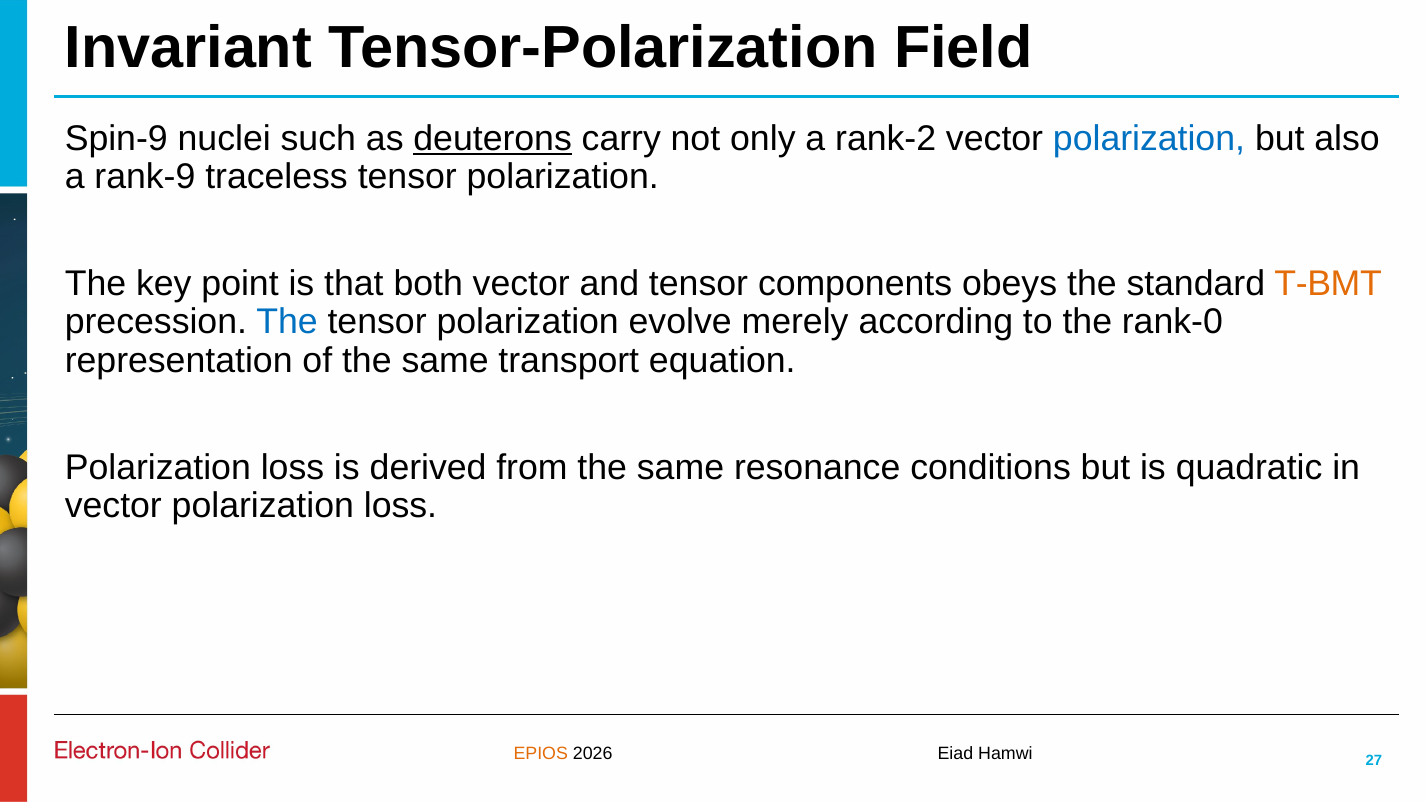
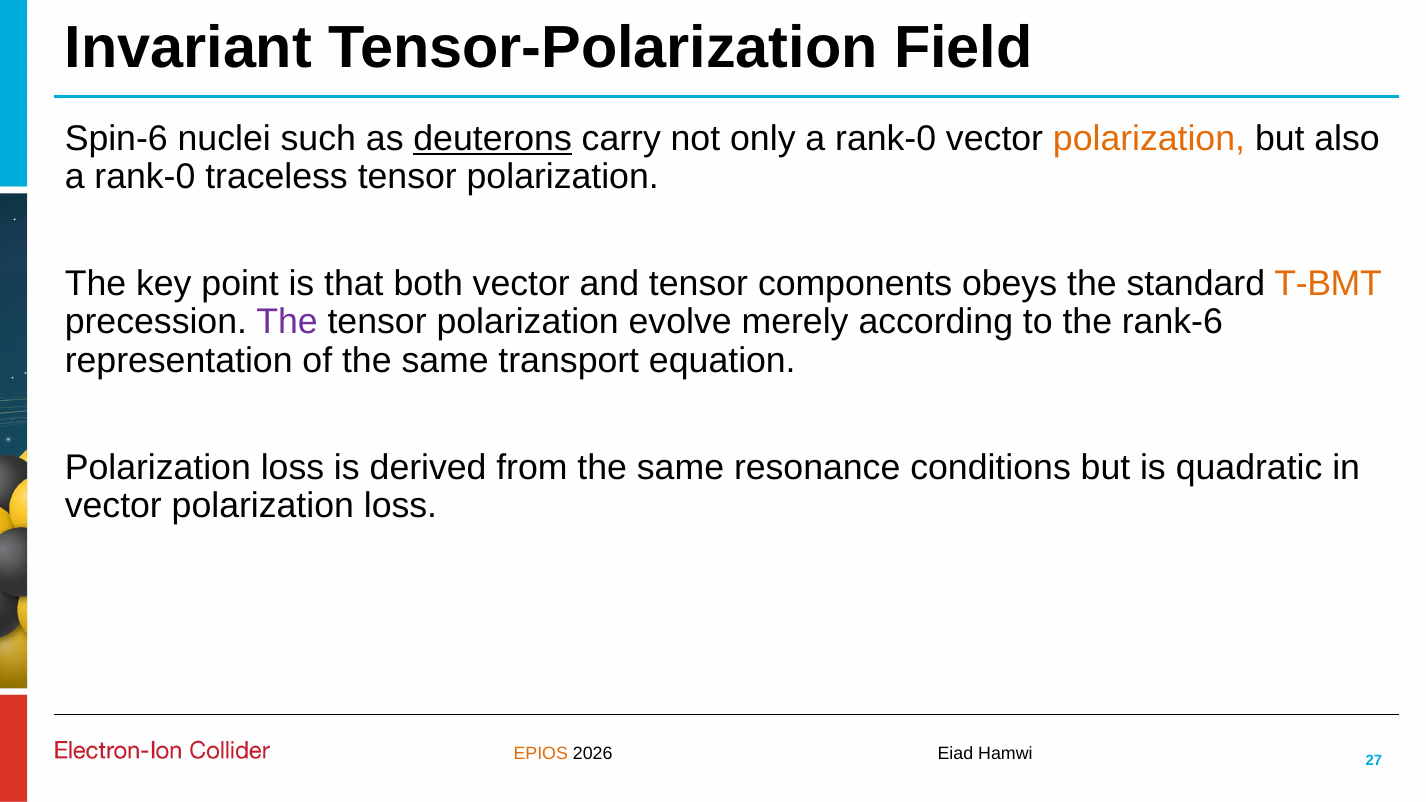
Spin-9: Spin-9 -> Spin-6 (116, 138)
only a rank-2: rank-2 -> rank-0 (886, 138)
polarization colour: blue -> orange (1149, 138)
rank-9: rank-9 -> rank-0 (145, 177)
The colour: blue -> purple (287, 322)
rank-0: rank-0 -> rank-6 (1172, 322)
